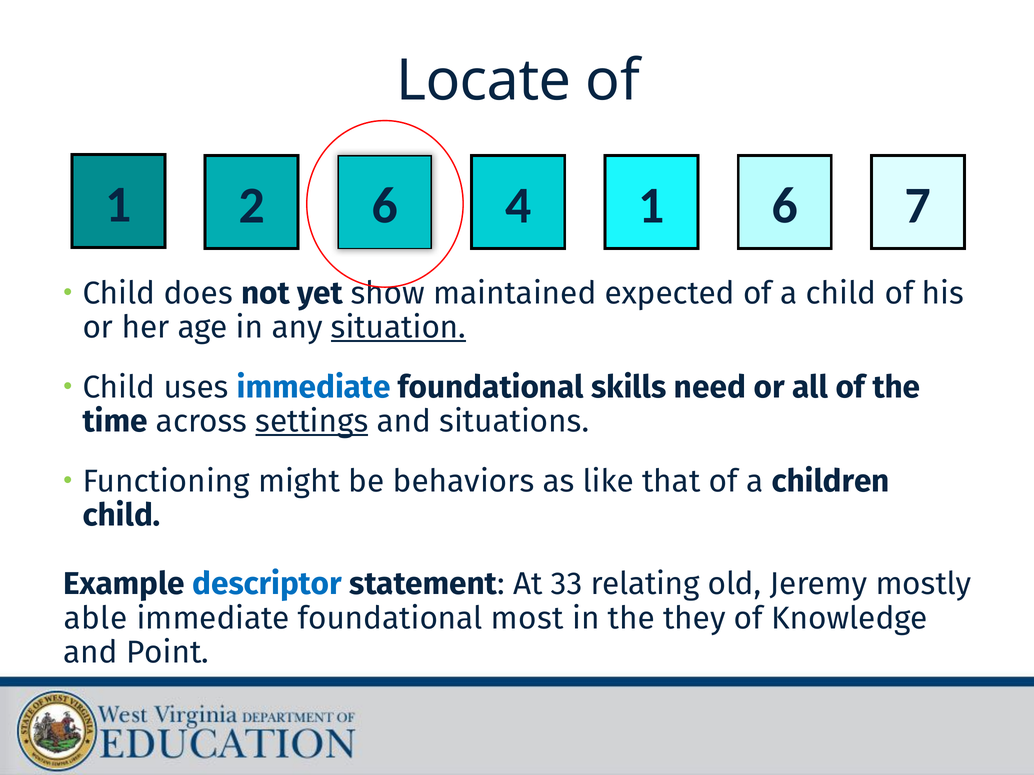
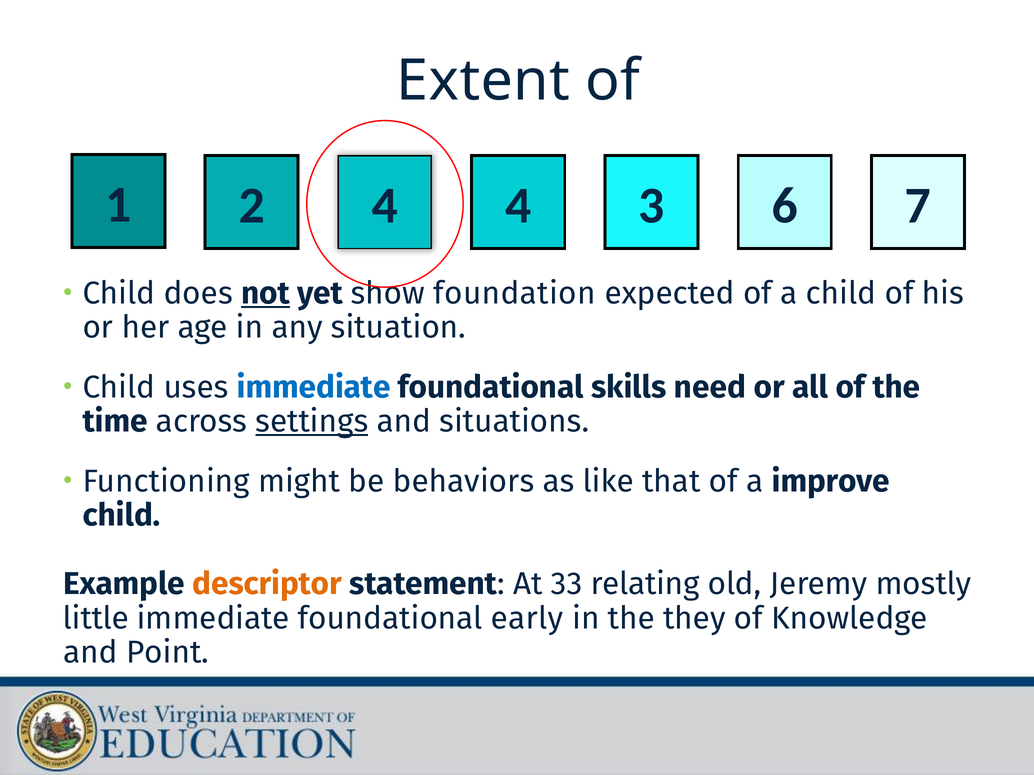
Locate: Locate -> Extent (483, 81)
6: 6 -> 4 (385, 206)
4 1: 1 -> 3 (651, 206)
not underline: none -> present (266, 294)
maintained: maintained -> foundation (515, 294)
situation underline: present -> none (398, 328)
children: children -> improve (831, 482)
descriptor colour: blue -> orange (267, 584)
able: able -> little (96, 618)
most: most -> early (527, 618)
